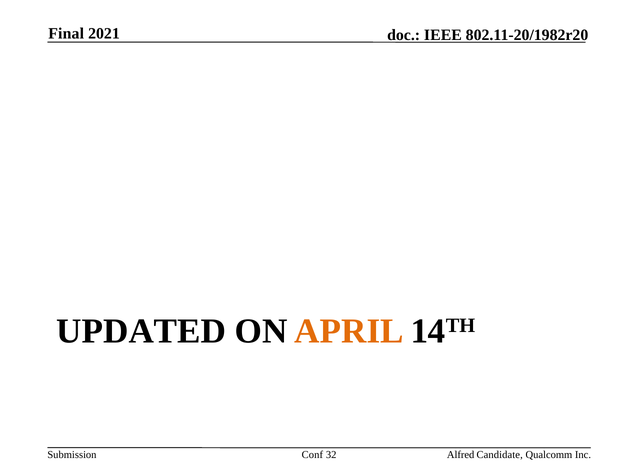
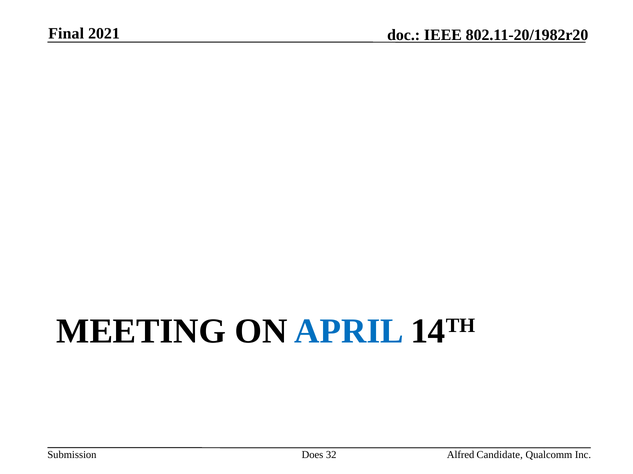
UPDATED: UPDATED -> MEETING (141, 332)
APRIL colour: orange -> blue (349, 332)
Conf: Conf -> Does (312, 455)
